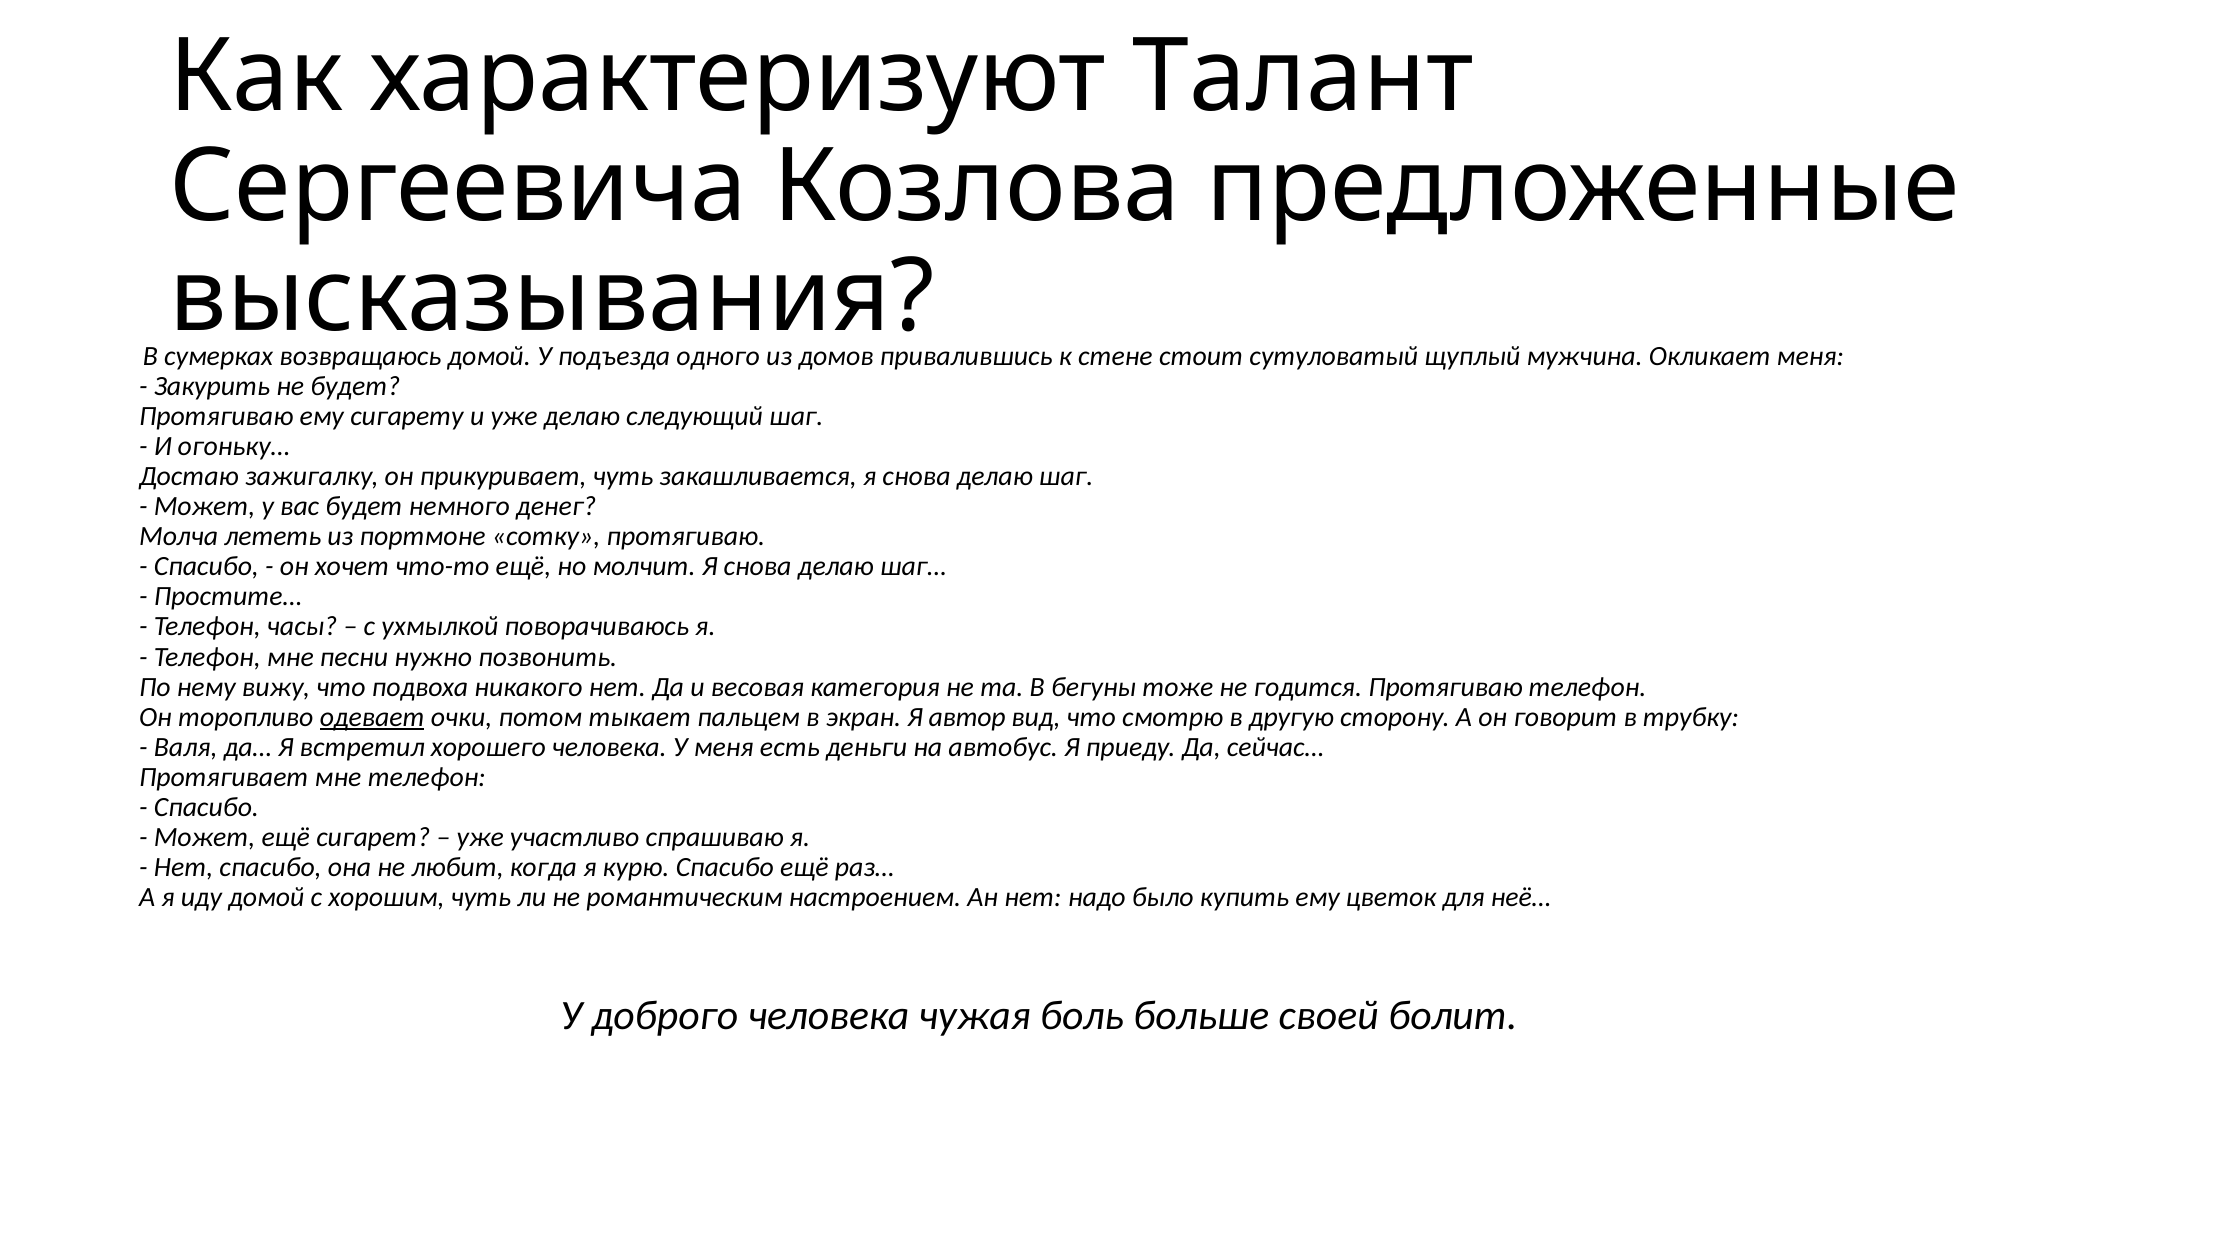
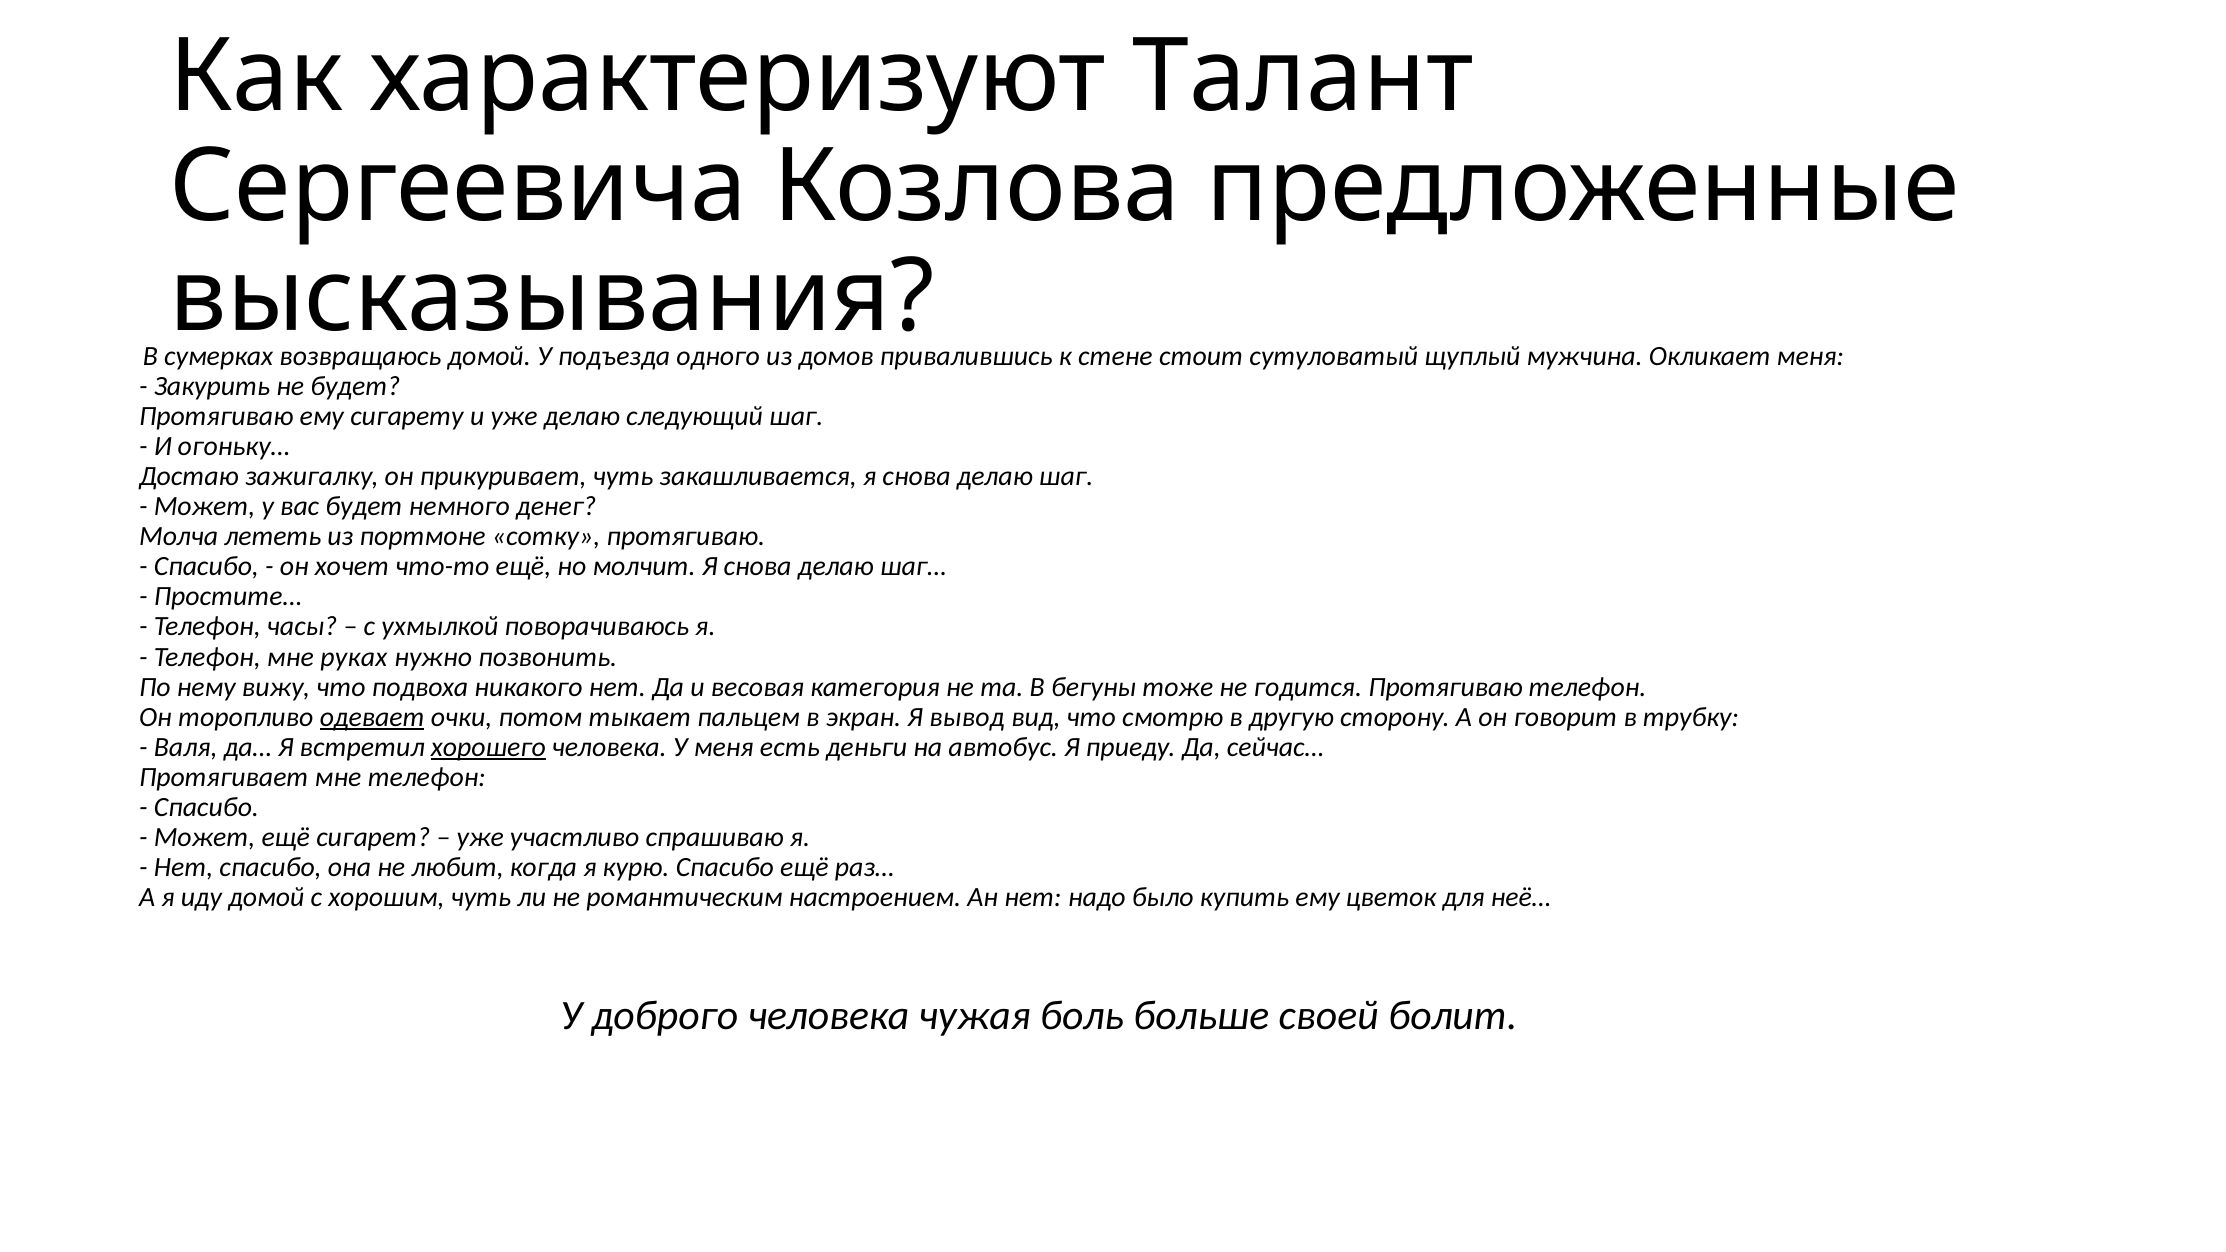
песни: песни -> руках (354, 657)
автор: автор -> вывод (967, 717)
хорошего underline: none -> present (488, 747)
